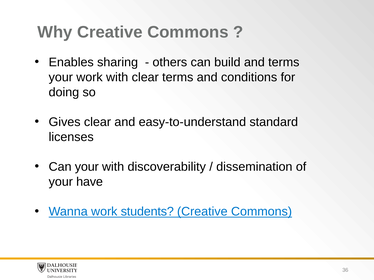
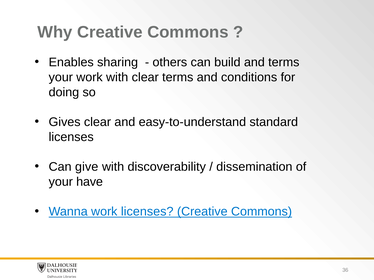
Can your: your -> give (87, 167)
work students: students -> licenses (147, 212)
